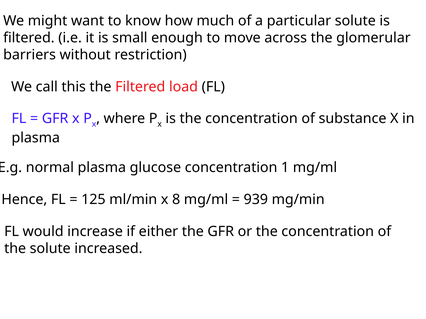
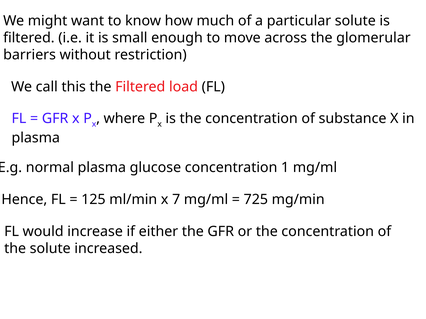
8: 8 -> 7 (176, 200)
939: 939 -> 725 (256, 200)
